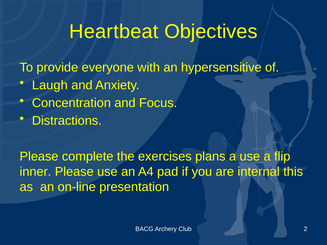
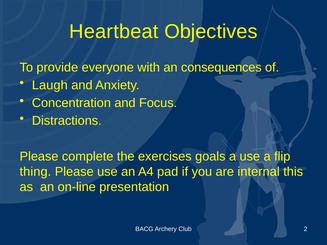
hypersensitive: hypersensitive -> consequences (221, 67)
plans: plans -> goals (210, 156)
inner: inner -> thing (35, 172)
